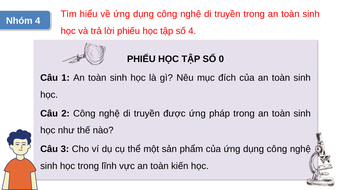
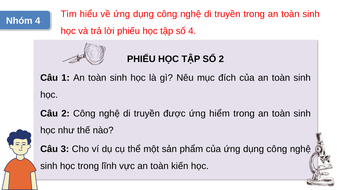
SỐ 0: 0 -> 2 (221, 59)
pháp: pháp -> hiểm (219, 113)
